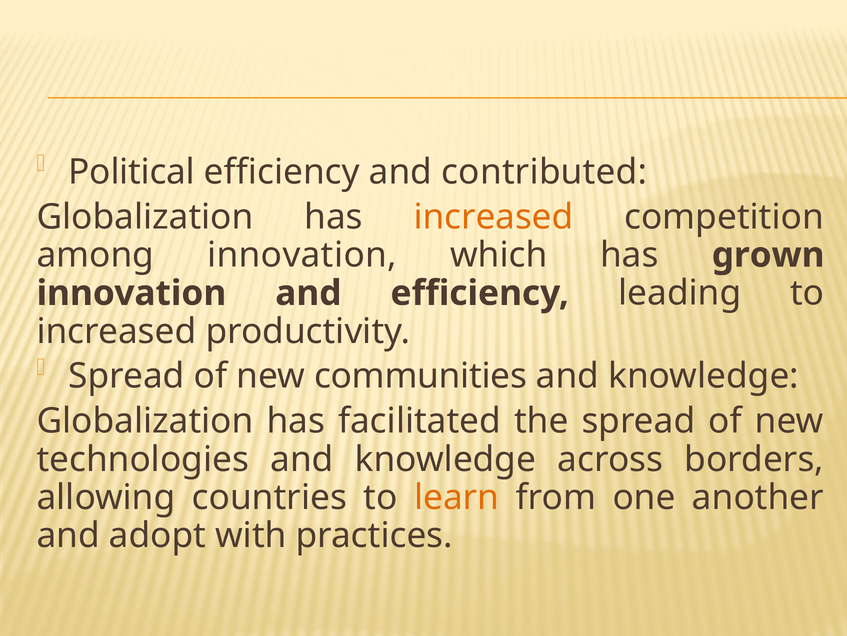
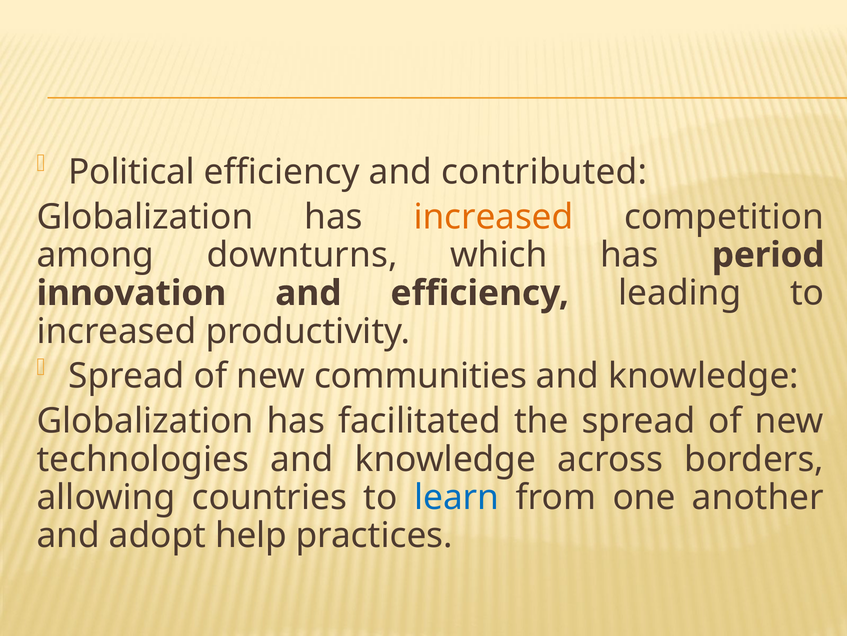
among innovation: innovation -> downturns (302, 255)
grown: grown -> period (768, 255)
learn colour: orange -> blue (457, 497)
with: with -> help (251, 535)
